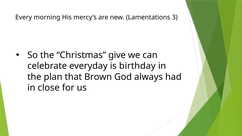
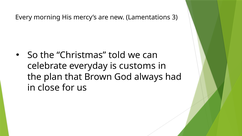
give: give -> told (117, 55)
birthday: birthday -> customs (137, 66)
